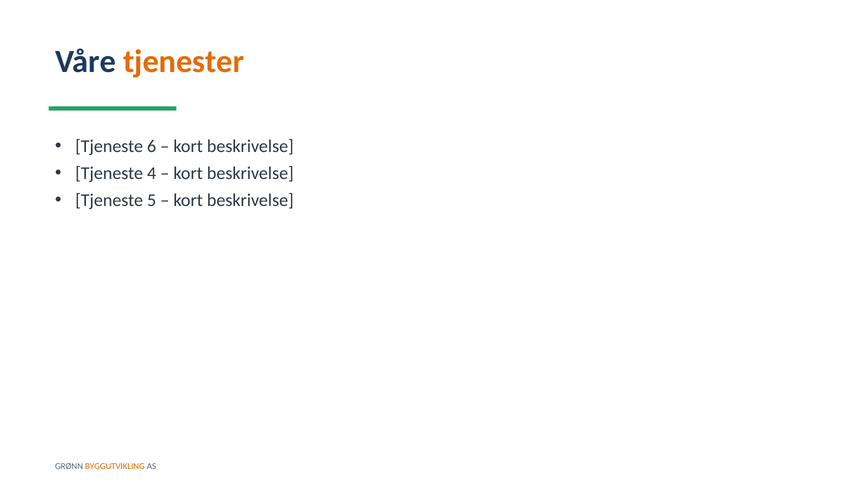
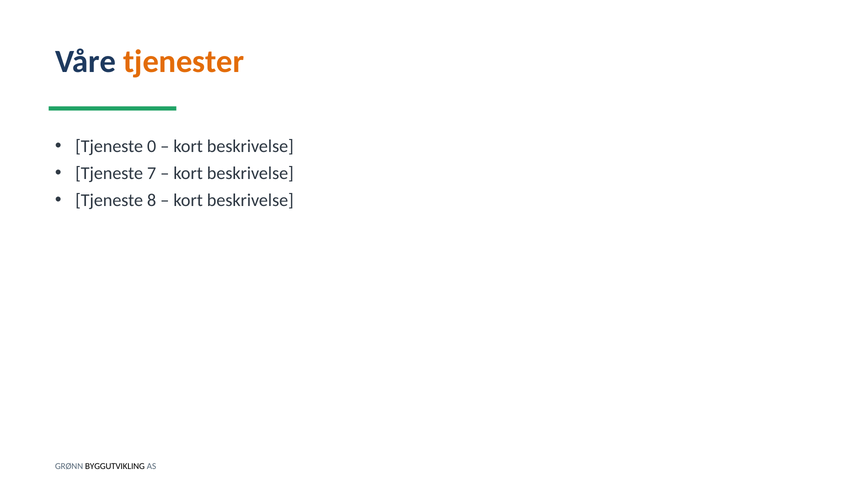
6: 6 -> 0 (152, 147)
4: 4 -> 7 (152, 174)
5: 5 -> 8 (152, 201)
BYGGUTVIKLING colour: orange -> black (115, 467)
